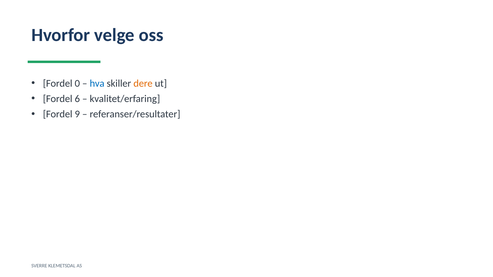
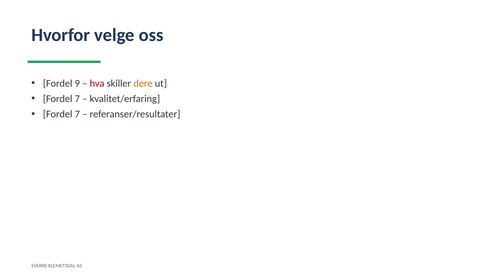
0: 0 -> 9 (77, 83)
hva colour: blue -> red (97, 83)
6: 6 -> 7 (77, 99)
9: 9 -> 7 (77, 114)
